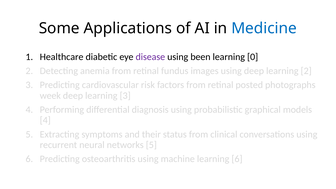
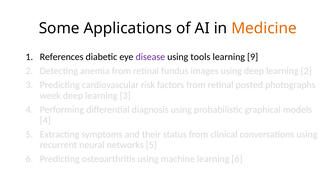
Medicine colour: blue -> orange (264, 28)
Healthcare: Healthcare -> References (62, 57)
been: been -> tools (200, 57)
0: 0 -> 9 (253, 57)
